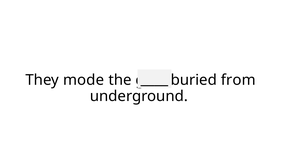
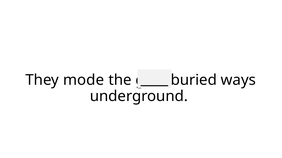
from: from -> ways (238, 80)
